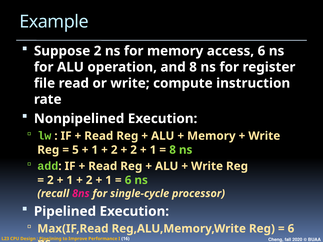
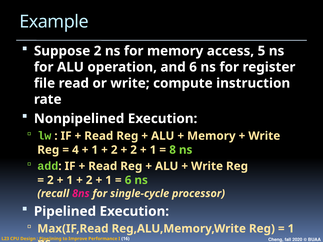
access 6: 6 -> 5 (261, 51)
and 8: 8 -> 6 (193, 67)
5: 5 -> 4 (75, 150)
6: 6 -> 1 (291, 229)
